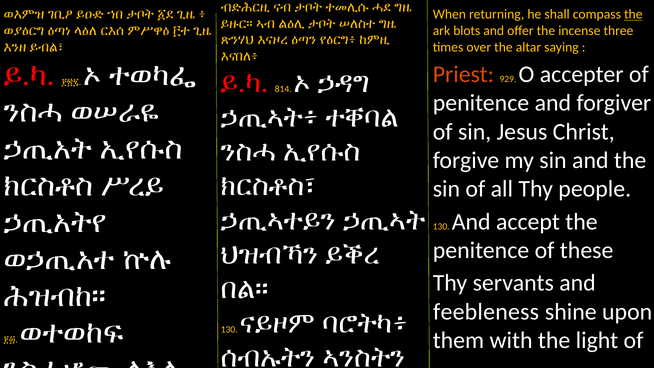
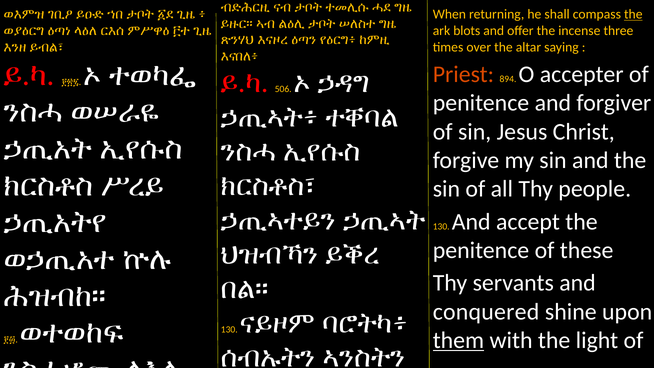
929: 929 -> 894 (508, 79)
814: 814 -> 506 (283, 89)
feebleness: feebleness -> conquered (486, 312)
them underline: none -> present (458, 340)
